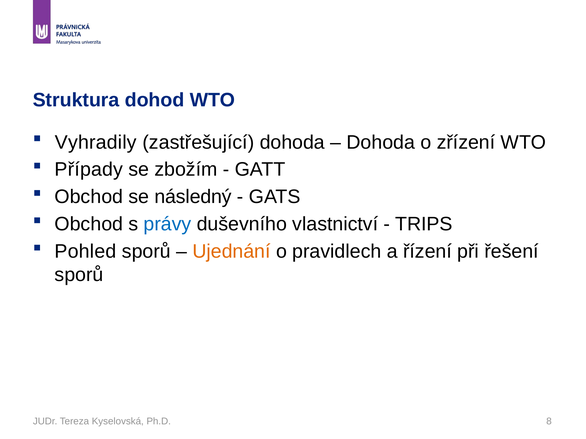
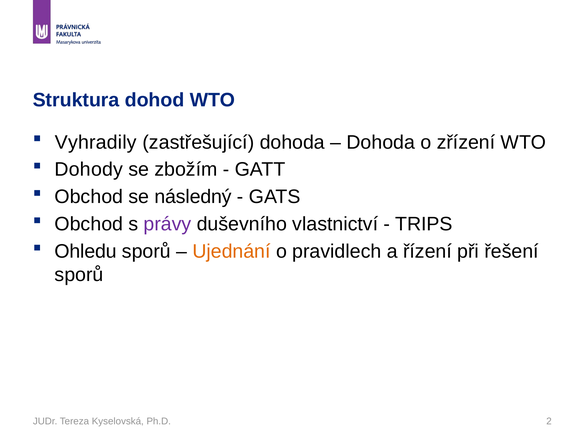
Případy: Případy -> Dohody (89, 170)
právy colour: blue -> purple (167, 224)
Pohled: Pohled -> Ohledu (86, 252)
8: 8 -> 2 (549, 422)
